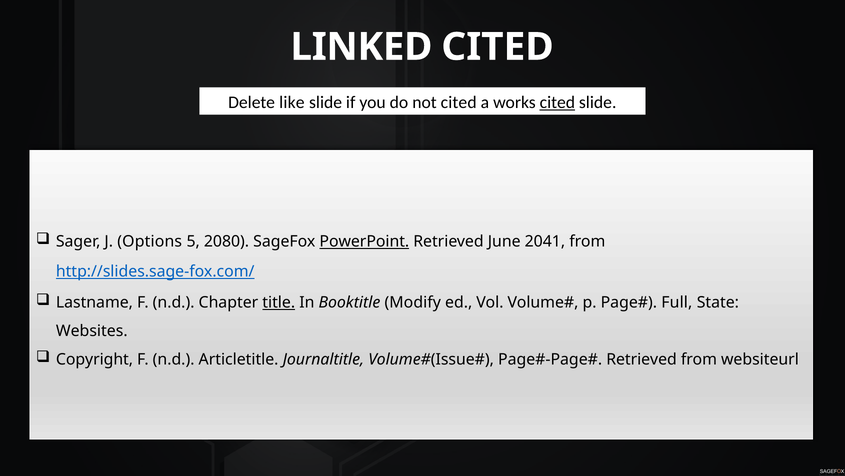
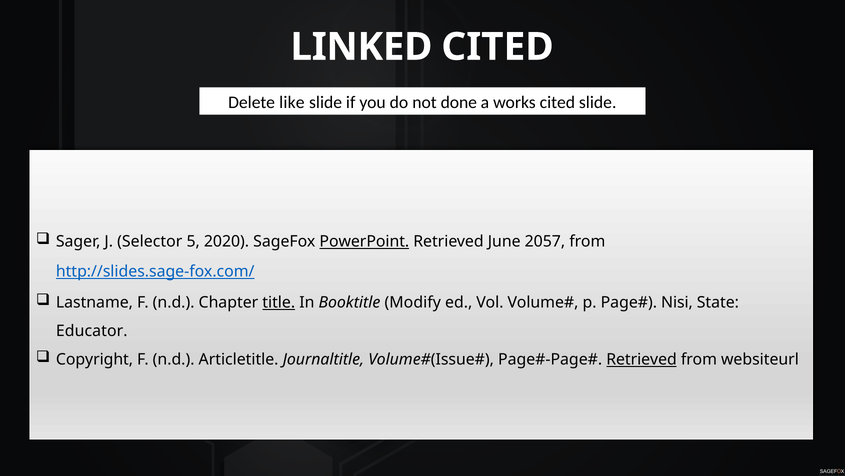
not cited: cited -> done (459, 102)
cited underline: present -> none (557, 102)
Options: Options -> Selector (150, 241)
2080: 2080 -> 2020 (227, 241)
2041: 2041 -> 2057 (545, 241)
Full: Full -> Nisi (677, 302)
Websites: Websites -> Educator (92, 331)
Retrieved underline: none -> present (642, 359)
